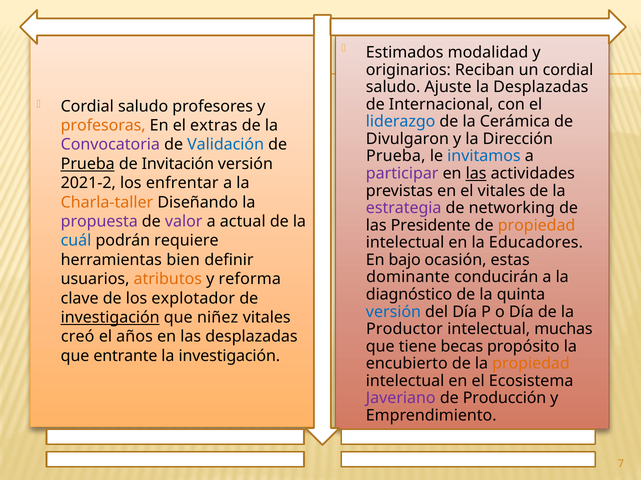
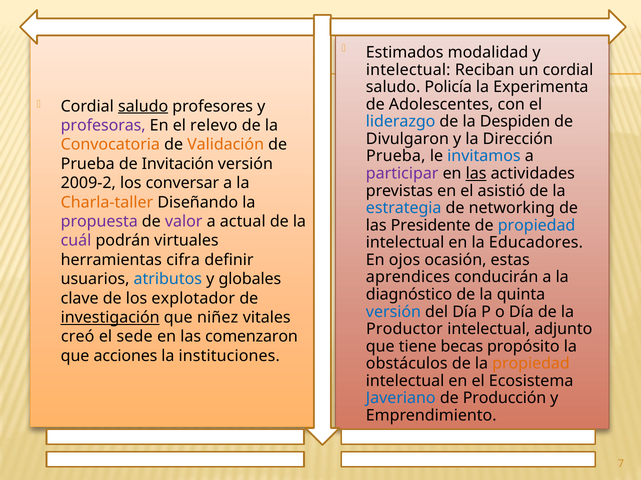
originarios: originarios -> intelectual (408, 70)
Ajuste: Ajuste -> Policía (448, 87)
la Desplazadas: Desplazadas -> Experimenta (541, 87)
Internacional: Internacional -> Adolescentes (441, 104)
saludo underline: none -> present (143, 106)
Cerámica: Cerámica -> Despiden (515, 122)
profesoras colour: orange -> purple (103, 126)
extras: extras -> relevo (214, 126)
Convocatoria colour: purple -> orange (110, 145)
Validación colour: blue -> orange (226, 145)
Prueba underline: present -> none (88, 164)
2021-2: 2021-2 -> 2009-2 (88, 183)
enfrentar: enfrentar -> conversar (182, 183)
el vitales: vitales -> asistió (501, 191)
estrategia colour: purple -> blue (404, 208)
propiedad colour: orange -> blue (537, 226)
cuál colour: blue -> purple (76, 241)
requiere: requiere -> virtuales (186, 241)
bien: bien -> cifra (183, 260)
bajo: bajo -> ojos (405, 260)
dominante: dominante -> aprendices (408, 278)
atributos colour: orange -> blue (168, 280)
reforma: reforma -> globales (250, 280)
muchas: muchas -> adjunto (563, 330)
años: años -> sede (135, 337)
las desplazadas: desplazadas -> comenzaron (252, 337)
entrante: entrante -> acciones (125, 356)
la investigación: investigación -> instituciones (229, 356)
encubierto: encubierto -> obstáculos (407, 364)
Javeriano colour: purple -> blue (401, 399)
